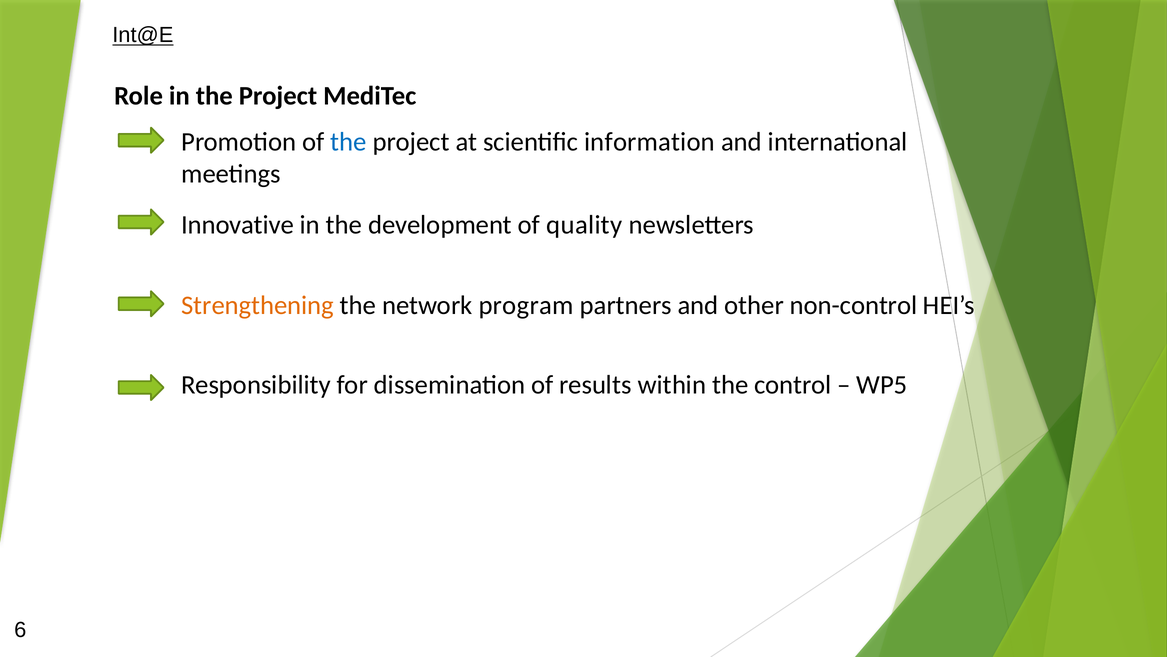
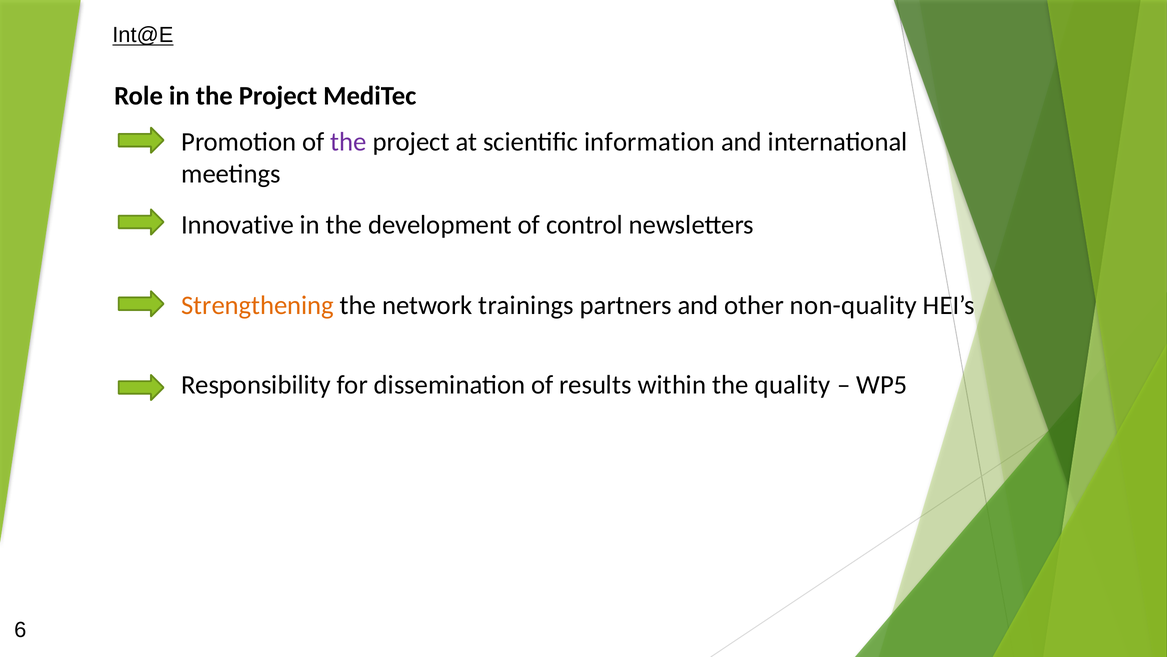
the colour: blue -> purple (349, 142)
quality: quality -> control (585, 225)
program: program -> trainings (526, 305)
non-control: non-control -> non-quality (853, 305)
control: control -> quality (793, 385)
